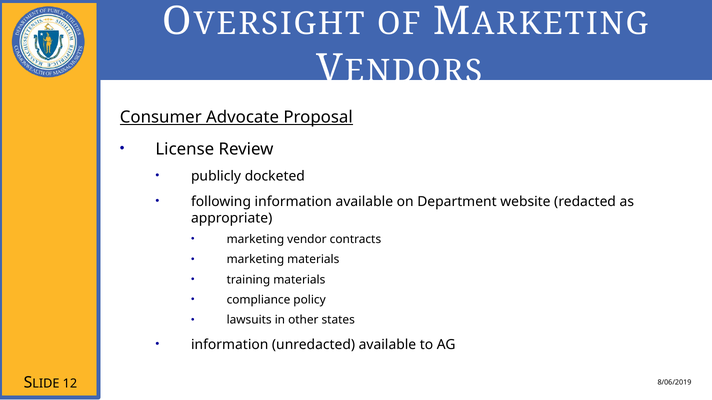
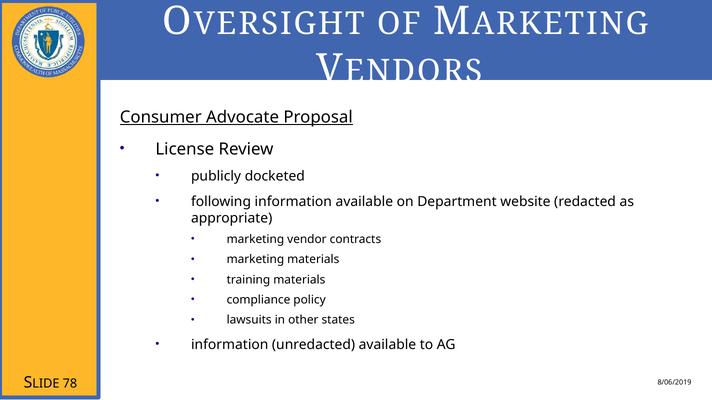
12: 12 -> 78 (70, 384)
